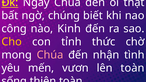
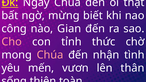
chúng: chúng -> mừng (64, 16)
Kinh: Kinh -> Gian (69, 29)
Cho colour: yellow -> pink (12, 42)
lên toàn: toàn -> thân (132, 68)
